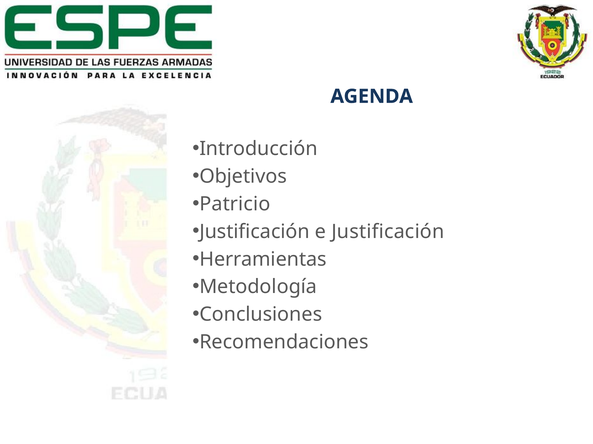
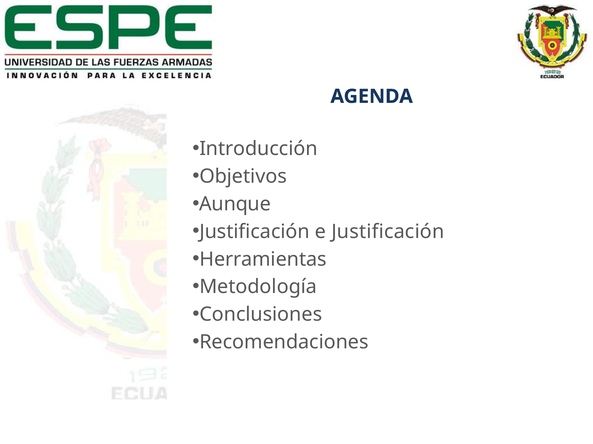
Patricio: Patricio -> Aunque (235, 204)
